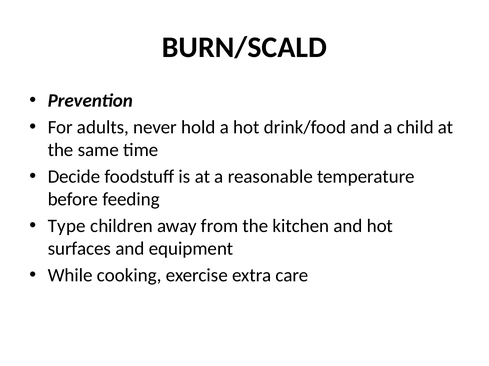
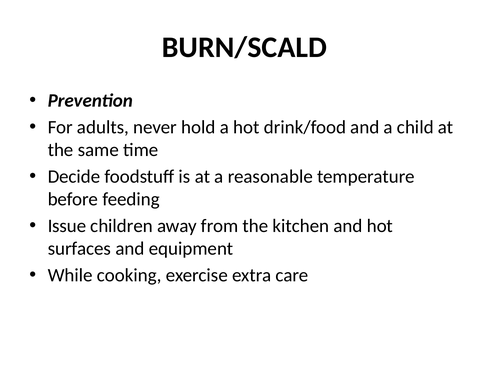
Type: Type -> Issue (67, 226)
